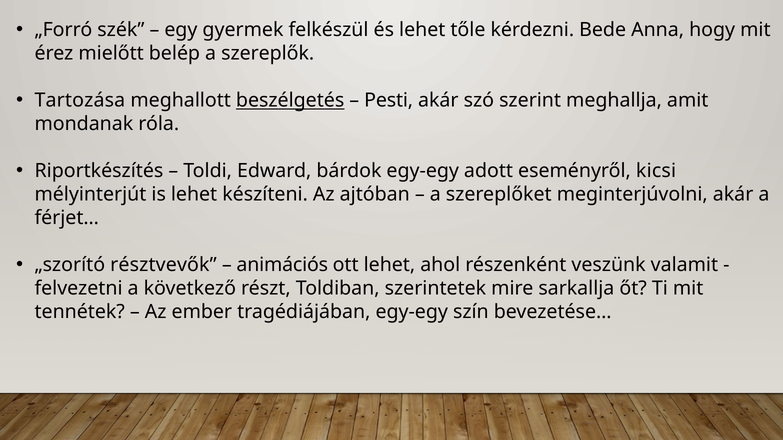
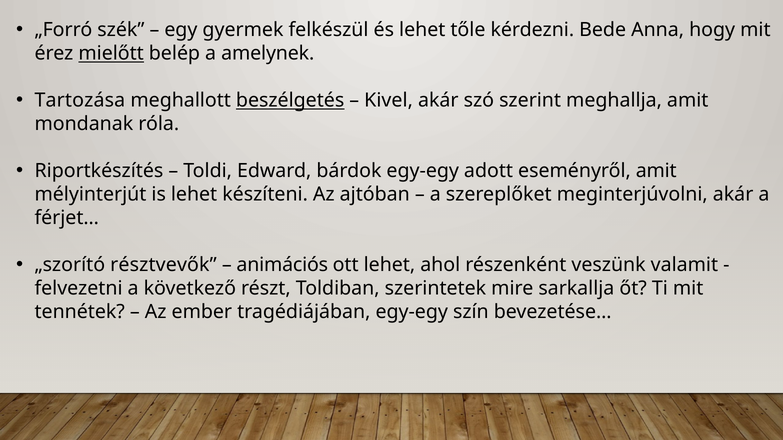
mielőtt underline: none -> present (111, 54)
szereplők: szereplők -> amelynek (268, 54)
Pesti: Pesti -> Kivel (389, 101)
eseményről kicsi: kicsi -> amit (656, 171)
